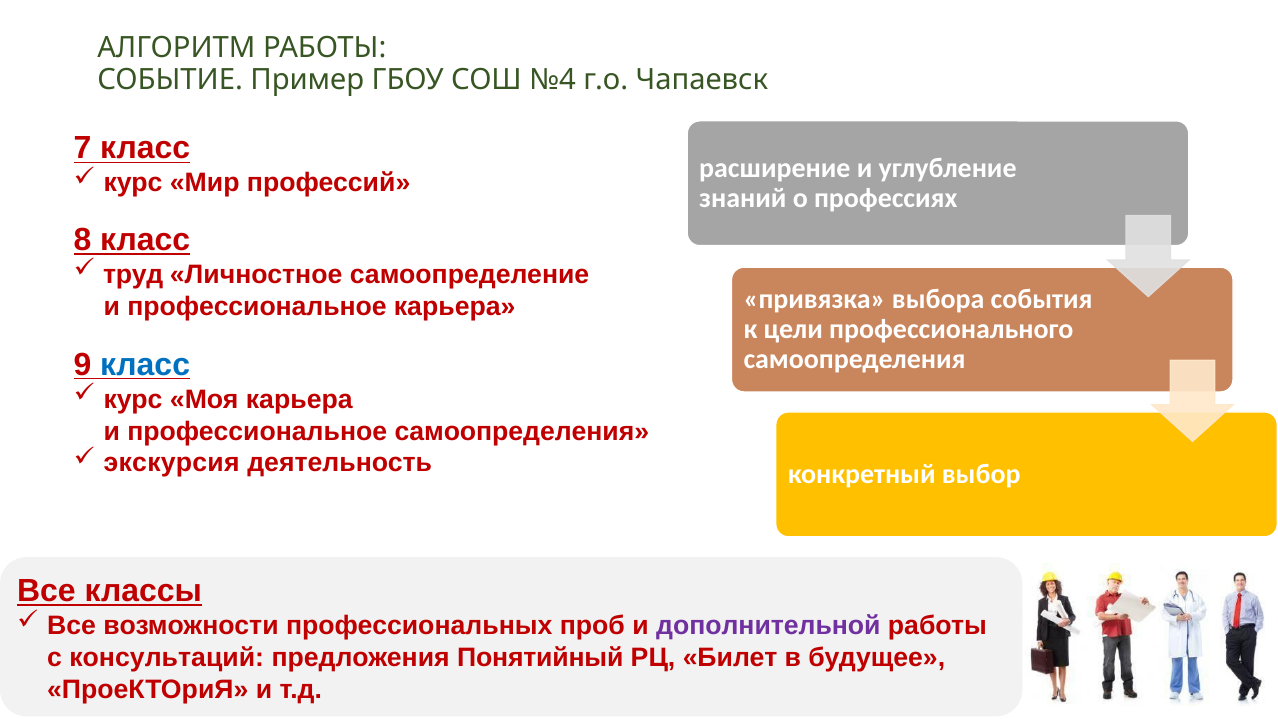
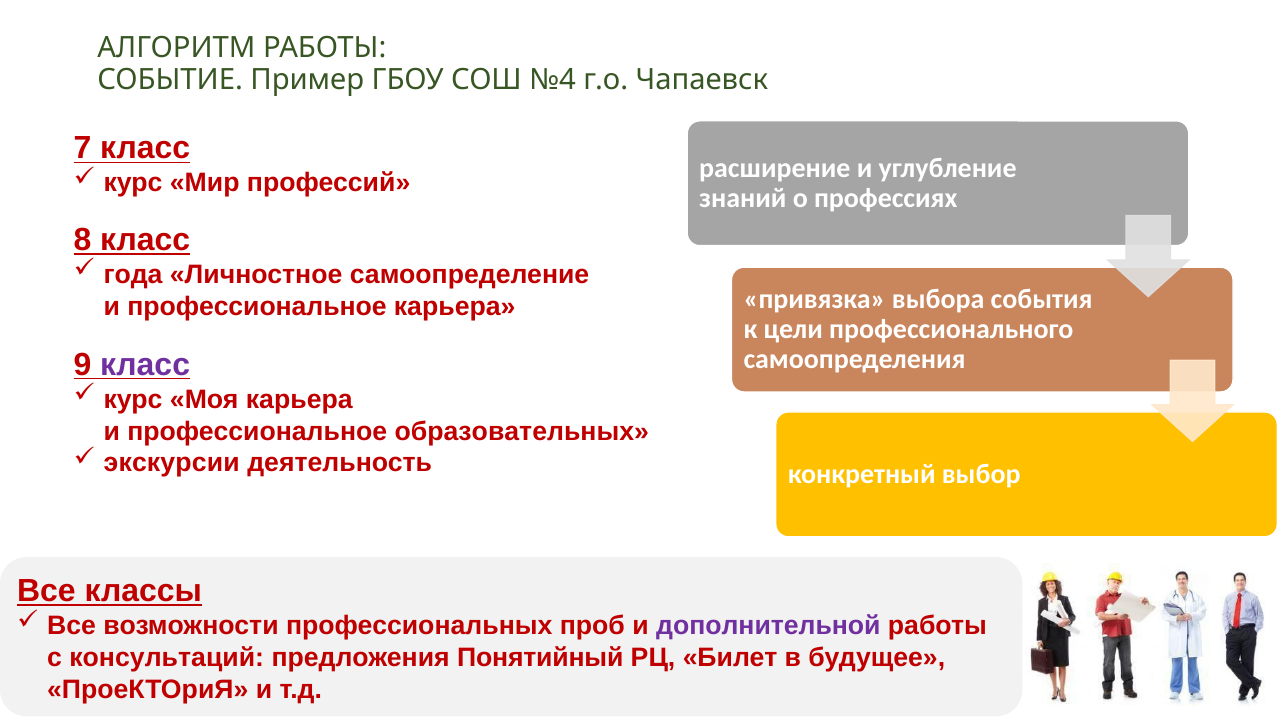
труд: труд -> года (133, 274)
класс colour: blue -> purple (145, 364)
профессиональное самоопределения: самоопределения -> образовательных (522, 431)
экскурсия: экскурсия -> экскурсии (172, 463)
